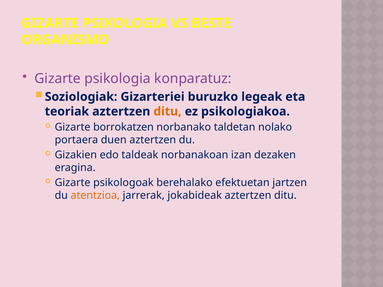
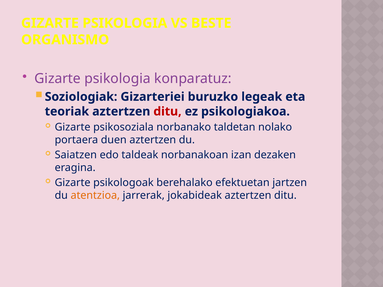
ditu colour: orange -> red (167, 112)
borrokatzen: borrokatzen -> psikosoziala (123, 127)
Gizakien: Gizakien -> Saiatzen (76, 155)
